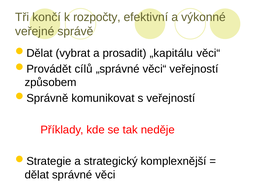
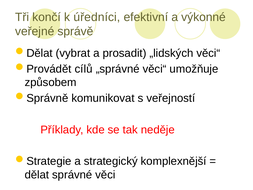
rozpočty: rozpočty -> úředníci (97, 17)
„kapitálu: „kapitálu -> „lidských (171, 53)
věci“ veřejností: veřejností -> umožňuje (194, 69)
